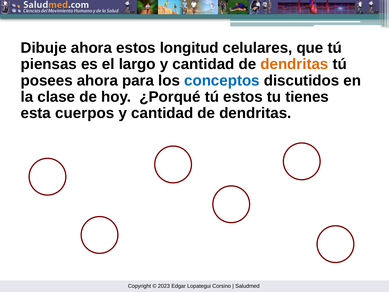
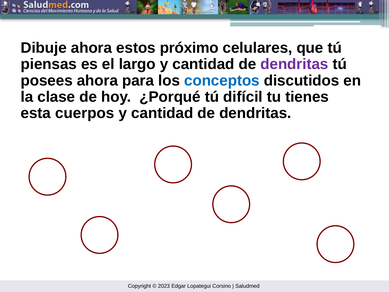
longitud: longitud -> próximo (189, 48)
dendritas colour: orange -> purple (294, 64)
tú estos: estos -> difícil (243, 97)
